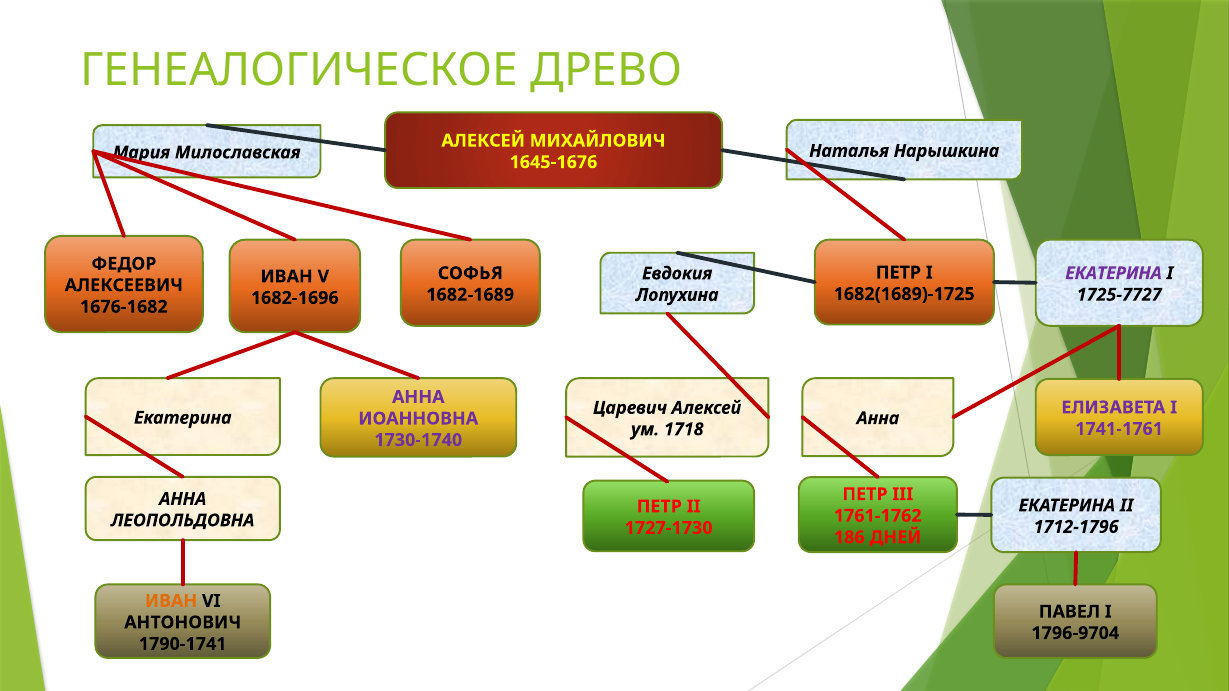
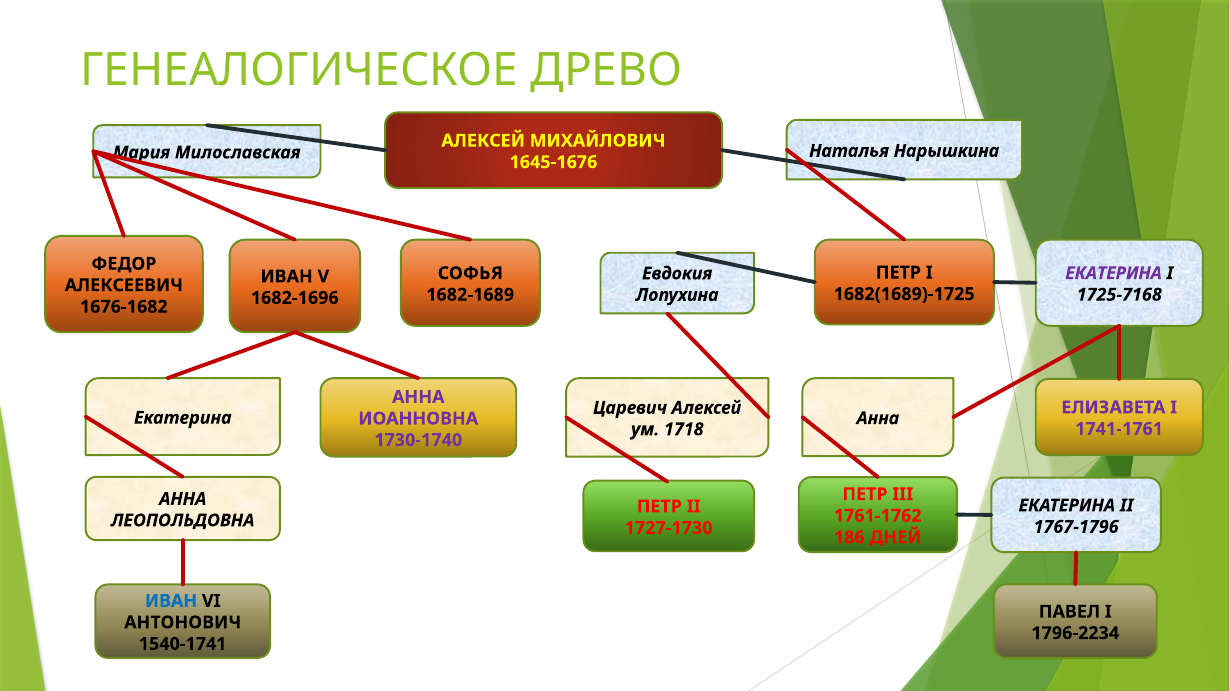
1725-7727: 1725-7727 -> 1725-7168 (1119, 295)
1712-1796: 1712-1796 -> 1767-1796 (1076, 527)
ИВАН colour: orange -> blue (171, 601)
1796-9704: 1796-9704 -> 1796-2234 (1075, 633)
1790-1741: 1790-1741 -> 1540-1741 (183, 644)
